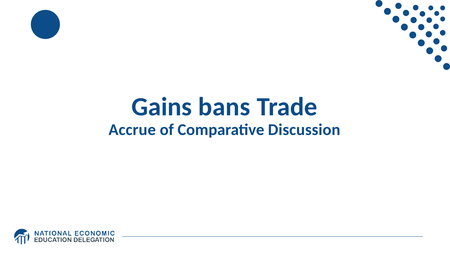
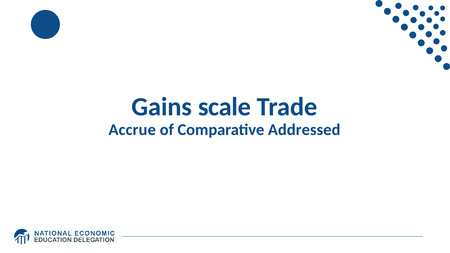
bans: bans -> scale (225, 107)
Discussion: Discussion -> Addressed (304, 130)
